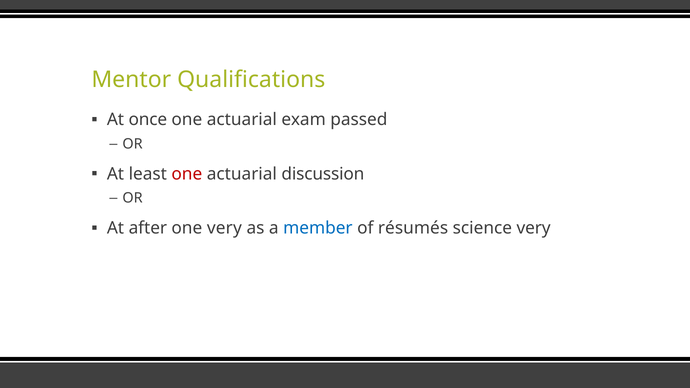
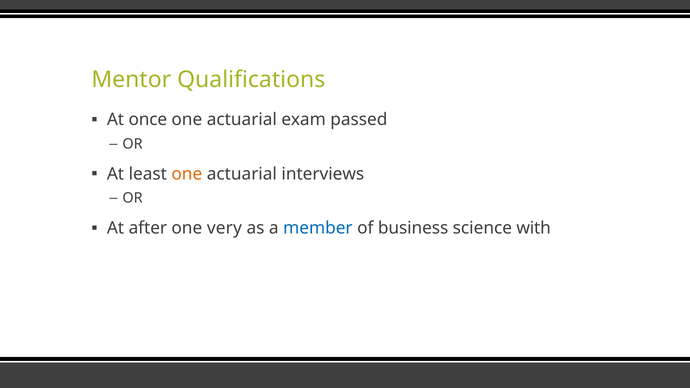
one colour: red -> orange (187, 174)
discussion: discussion -> interviews (323, 174)
résumés: résumés -> business (413, 228)
science very: very -> with (534, 228)
